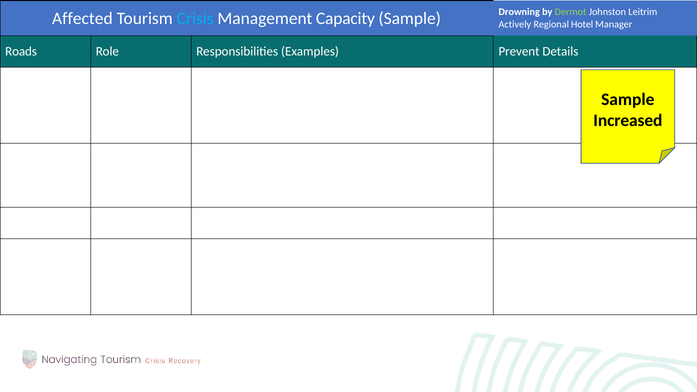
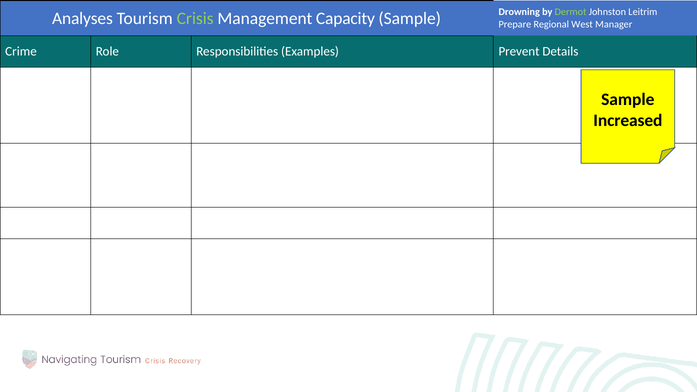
Affected: Affected -> Analyses (82, 18)
Crisis colour: light blue -> light green (195, 18)
Actively: Actively -> Prepare (515, 24)
Hotel: Hotel -> West (582, 24)
Roads: Roads -> Crime (21, 52)
